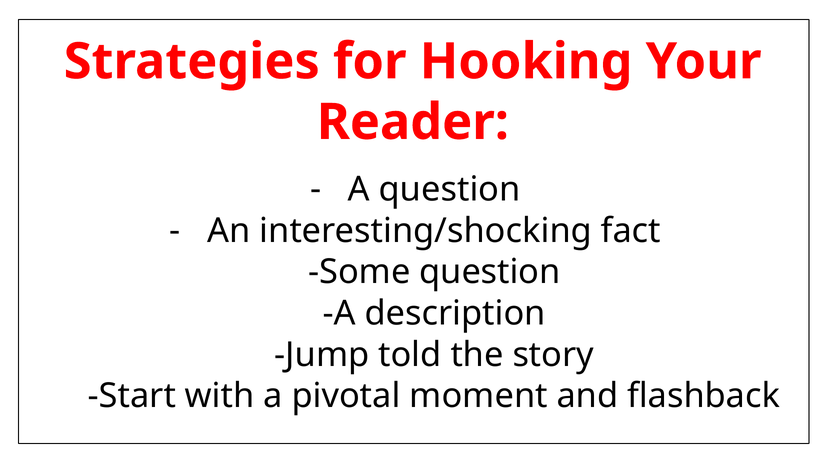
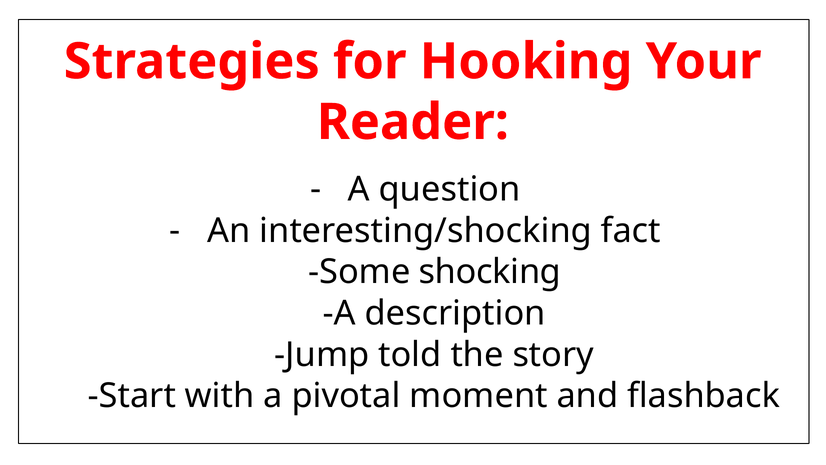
Some question: question -> shocking (490, 272)
